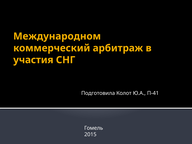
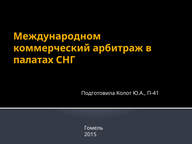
участия: участия -> палатах (33, 60)
